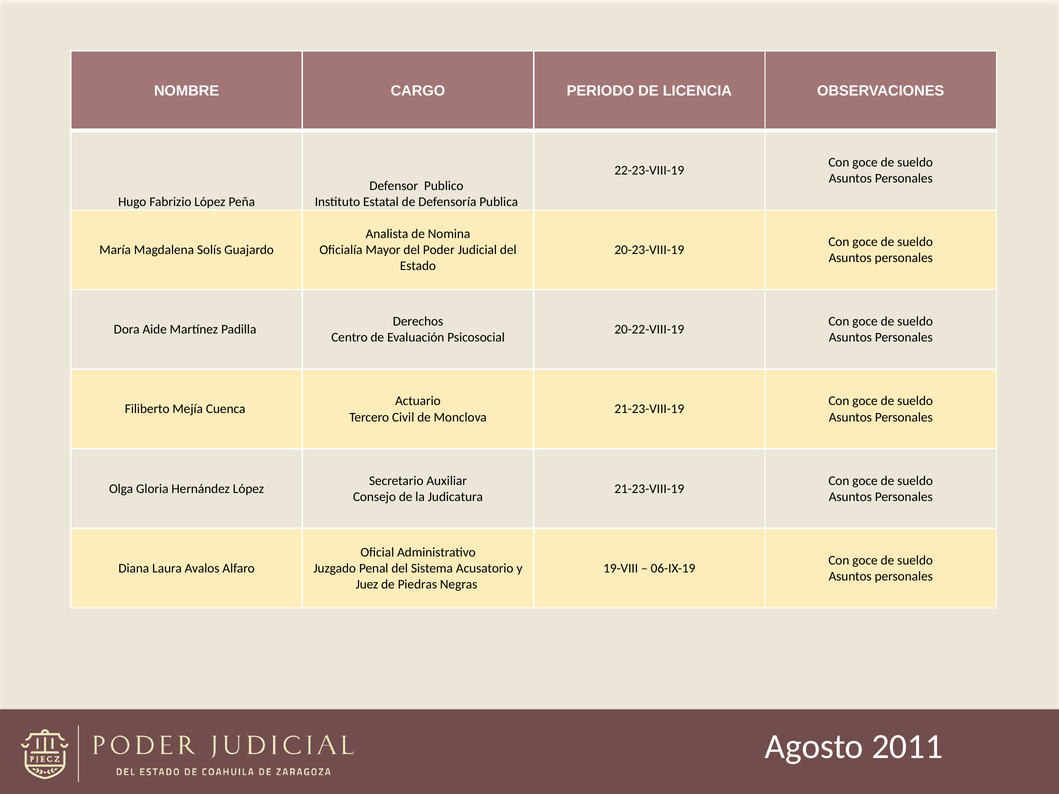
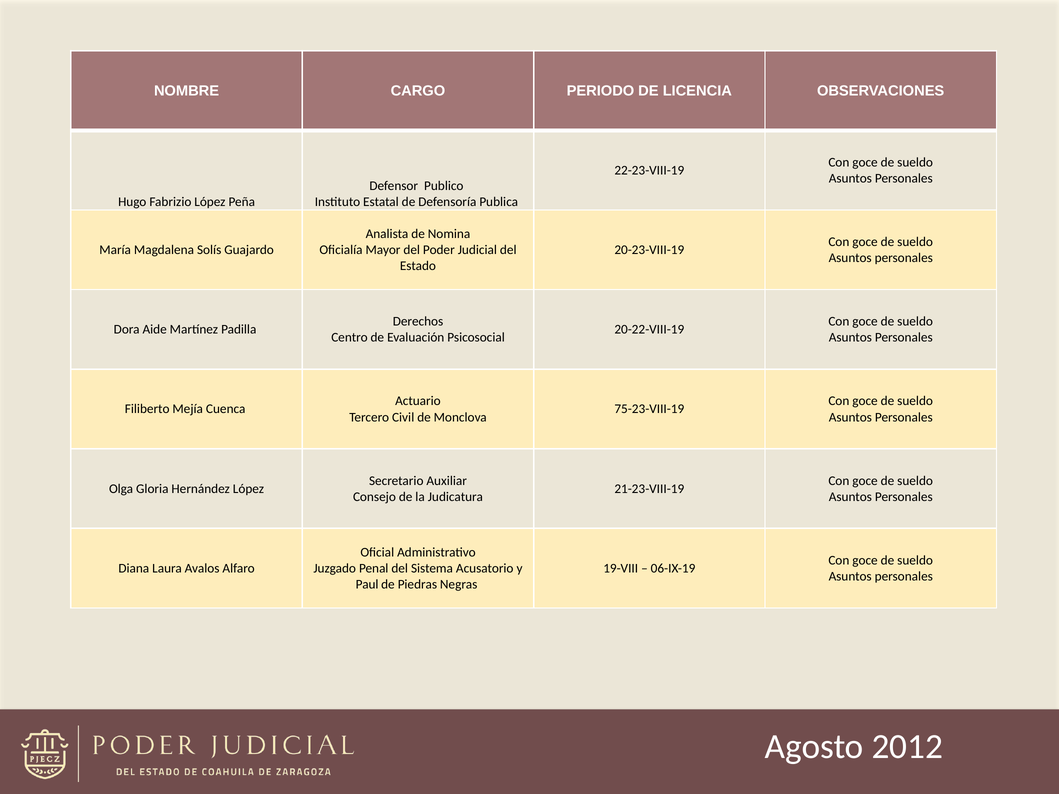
21-23-VIII-19: 21-23-VIII-19 -> 75-23-VIII-19 (649, 409)
Juez: Juez -> Paul (367, 585)
2011: 2011 -> 2012 (907, 747)
